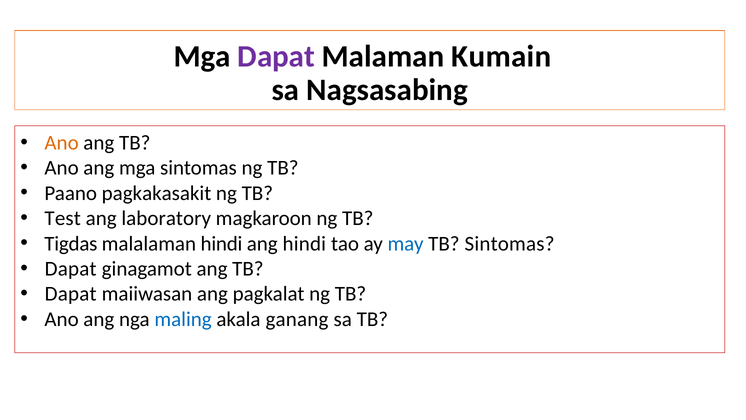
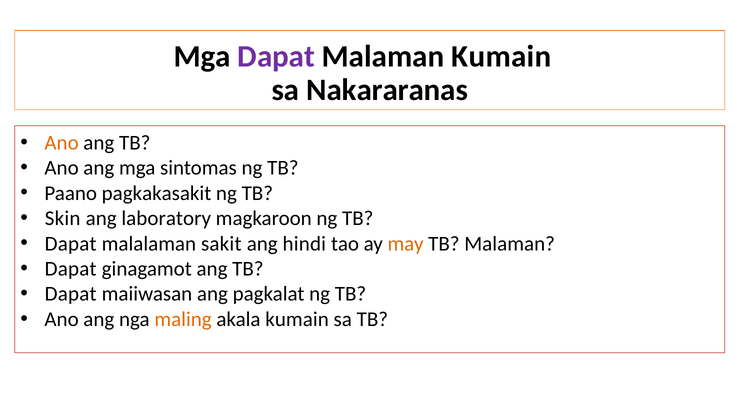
Nagsasabing: Nagsasabing -> Nakararanas (387, 90)
Test: Test -> Skin (63, 218)
Tigdas: Tigdas -> Dapat (71, 243)
malalaman hindi: hindi -> sakit (221, 243)
may colour: blue -> orange (406, 243)
TB Sintomas: Sintomas -> Malaman (510, 243)
maling colour: blue -> orange (183, 319)
akala ganang: ganang -> kumain (297, 319)
